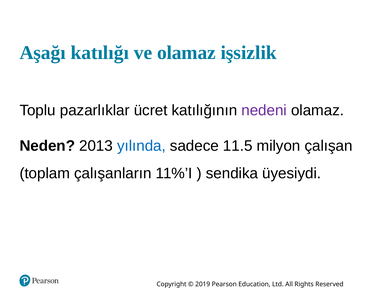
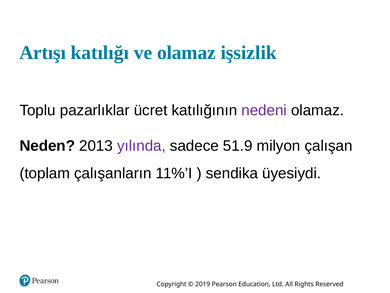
Aşağı: Aşağı -> Artışı (43, 53)
yılında colour: blue -> purple (141, 146)
11.5: 11.5 -> 51.9 (238, 146)
